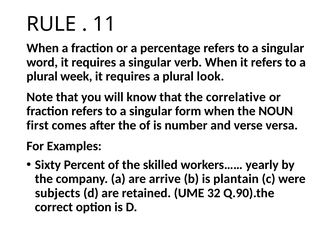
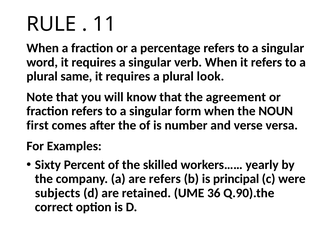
week: week -> same (76, 76)
correlative: correlative -> agreement (236, 97)
are arrive: arrive -> refers (165, 179)
plantain: plantain -> principal (236, 179)
32: 32 -> 36 (214, 193)
